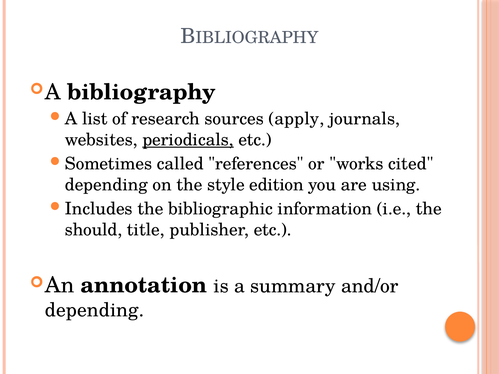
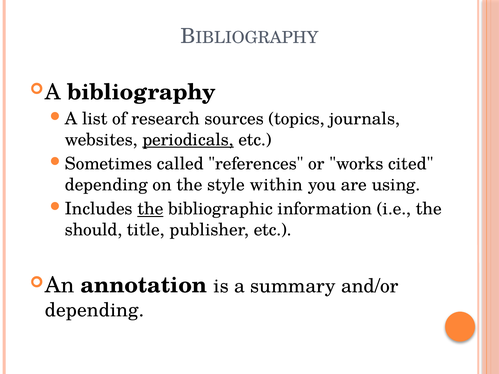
apply: apply -> topics (297, 119)
edition: edition -> within (276, 185)
the underline: none -> present (150, 209)
